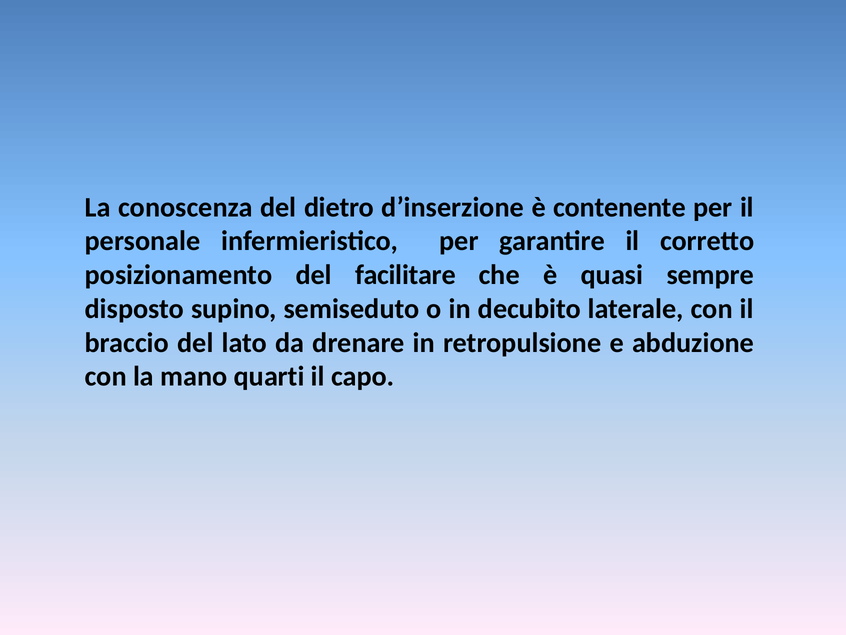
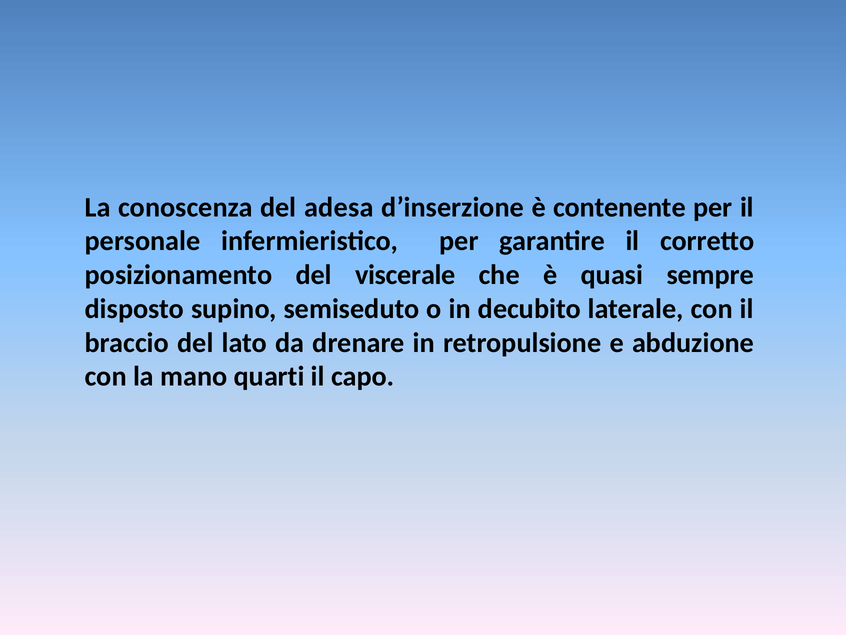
dietro: dietro -> adesa (339, 207)
facilitare: facilitare -> viscerale (405, 275)
